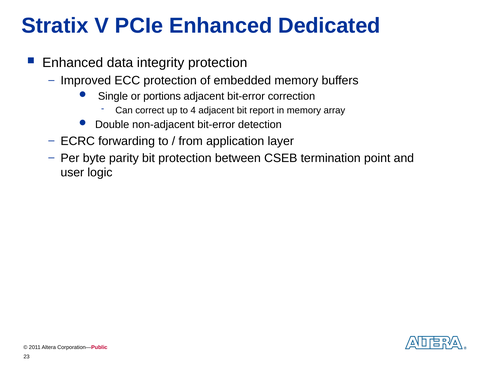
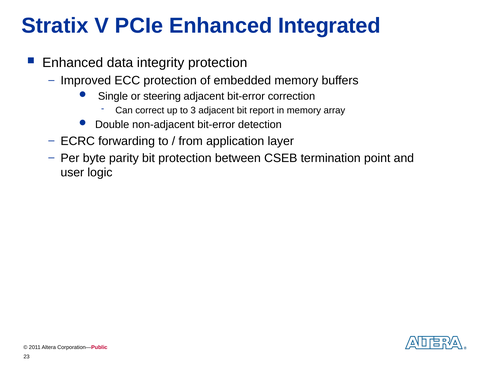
Dedicated: Dedicated -> Integrated (329, 26)
portions: portions -> steering (162, 96)
4: 4 -> 3 (193, 110)
